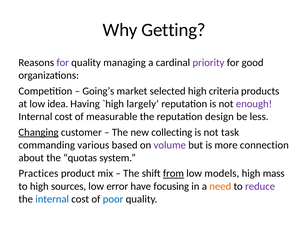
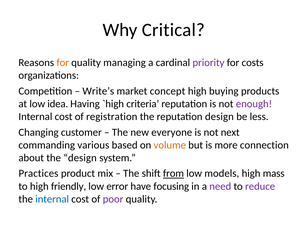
Getting: Getting -> Critical (173, 30)
for colour: purple -> orange (63, 63)
good: good -> costs (253, 63)
Going’s: Going’s -> Write’s (98, 91)
selected: selected -> concept (168, 91)
criteria: criteria -> buying (224, 91)
largely: largely -> criteria (143, 104)
measurable: measurable -> registration (112, 117)
Changing underline: present -> none (39, 132)
collecting: collecting -> everyone (172, 132)
task: task -> next (230, 132)
volume colour: purple -> orange (170, 145)
the quotas: quotas -> design (80, 158)
sources: sources -> friendly (69, 186)
need colour: orange -> purple (220, 186)
poor colour: blue -> purple (113, 199)
